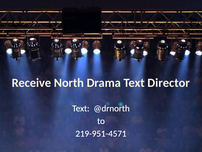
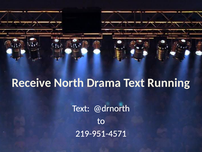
Director: Director -> Running (169, 83)
